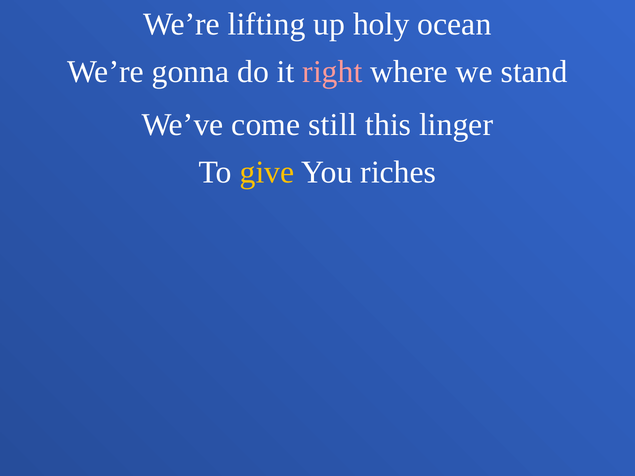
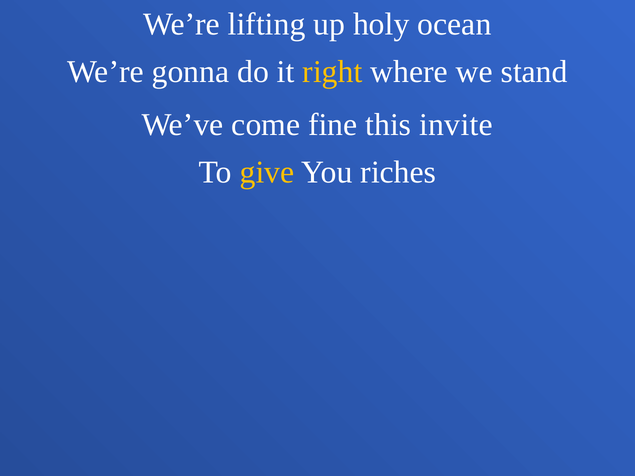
right colour: pink -> yellow (332, 72)
still: still -> fine (333, 125)
linger: linger -> invite (456, 125)
